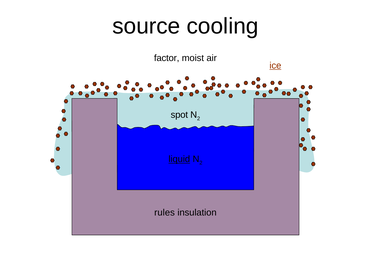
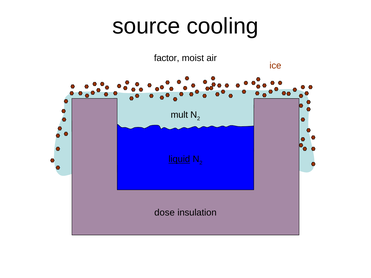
ice underline: present -> none (275, 66)
spot: spot -> mult (179, 115)
rules: rules -> dose (165, 213)
